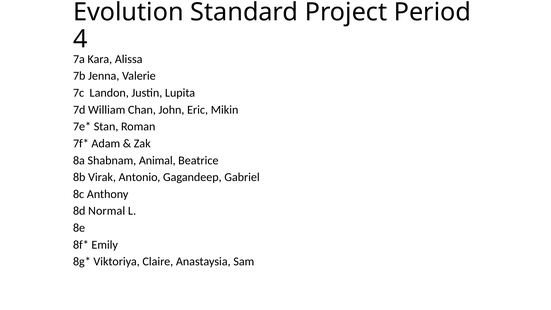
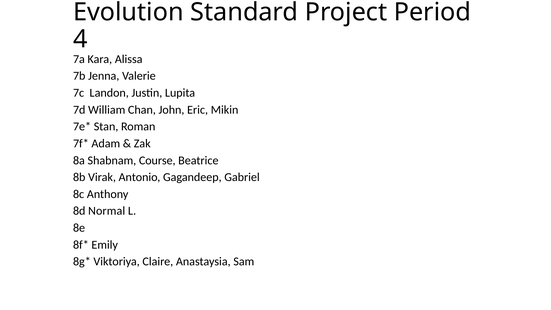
Animal: Animal -> Course (157, 160)
